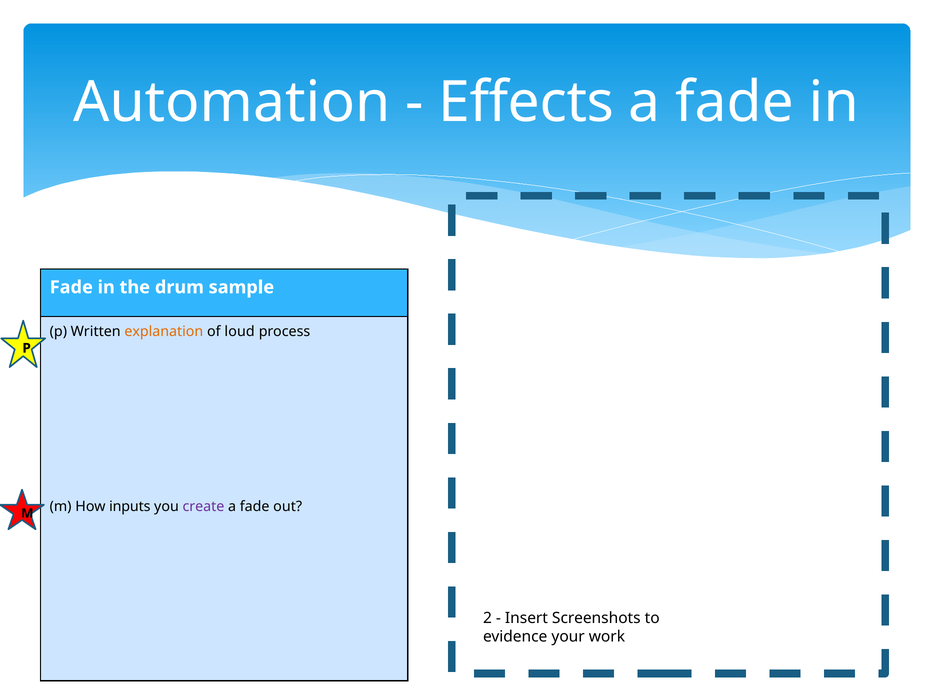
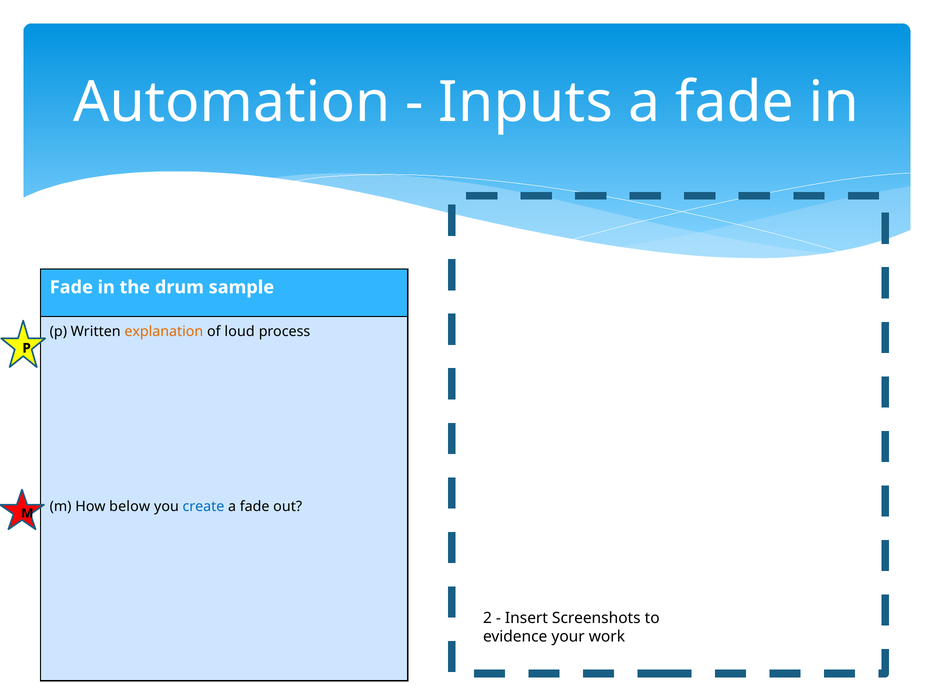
Effects: Effects -> Inputs (526, 102)
inputs: inputs -> below (130, 507)
create colour: purple -> blue (203, 507)
